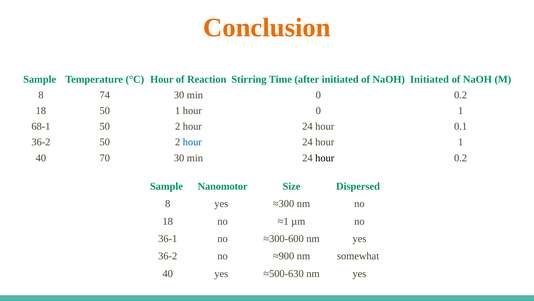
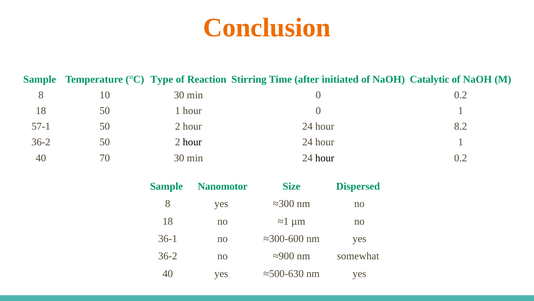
°C Hour: Hour -> Type (162, 79)
NaOH Initiated: Initiated -> Catalytic (430, 79)
74: 74 -> 10 (105, 95)
68-1: 68-1 -> 57-1 (41, 126)
0.1: 0.1 -> 8.2 (461, 126)
hour colour: blue -> black (192, 142)
